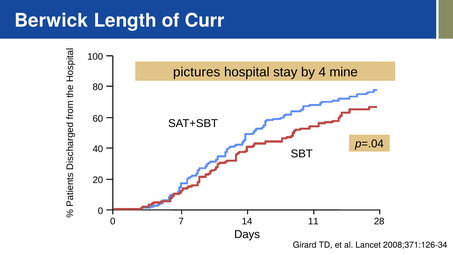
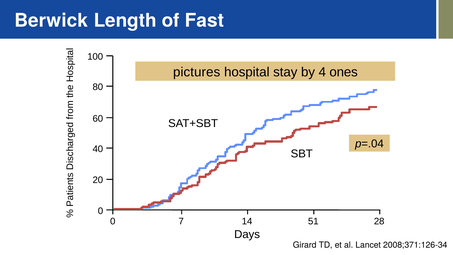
Curr: Curr -> Fast (204, 21)
mine: mine -> ones (344, 72)
11: 11 -> 51 (313, 221)
